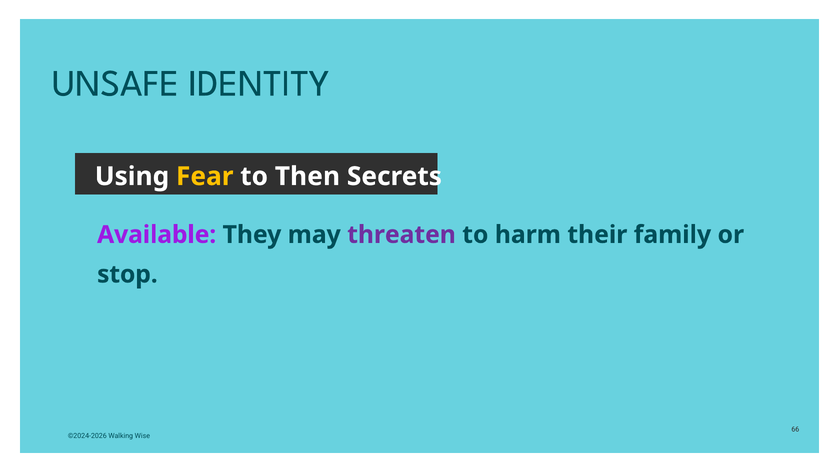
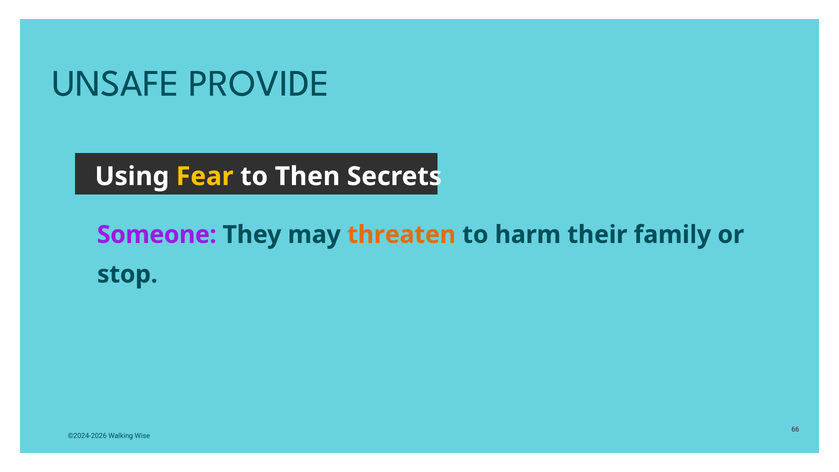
IDENTITY: IDENTITY -> PROVIDE (259, 83)
Available: Available -> Someone (157, 235)
threaten colour: purple -> orange (402, 235)
